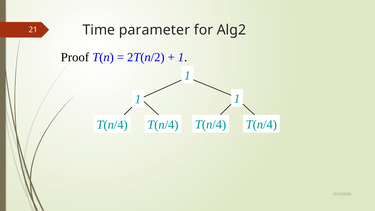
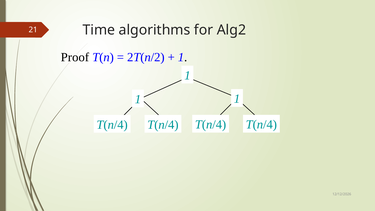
parameter: parameter -> algorithms (155, 30)
